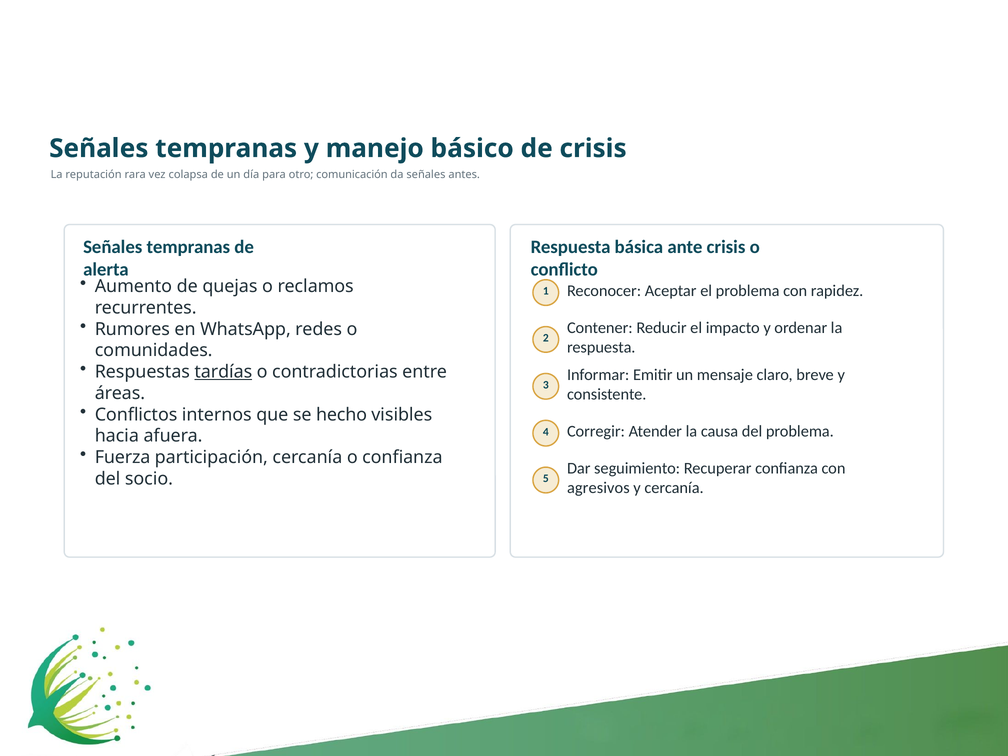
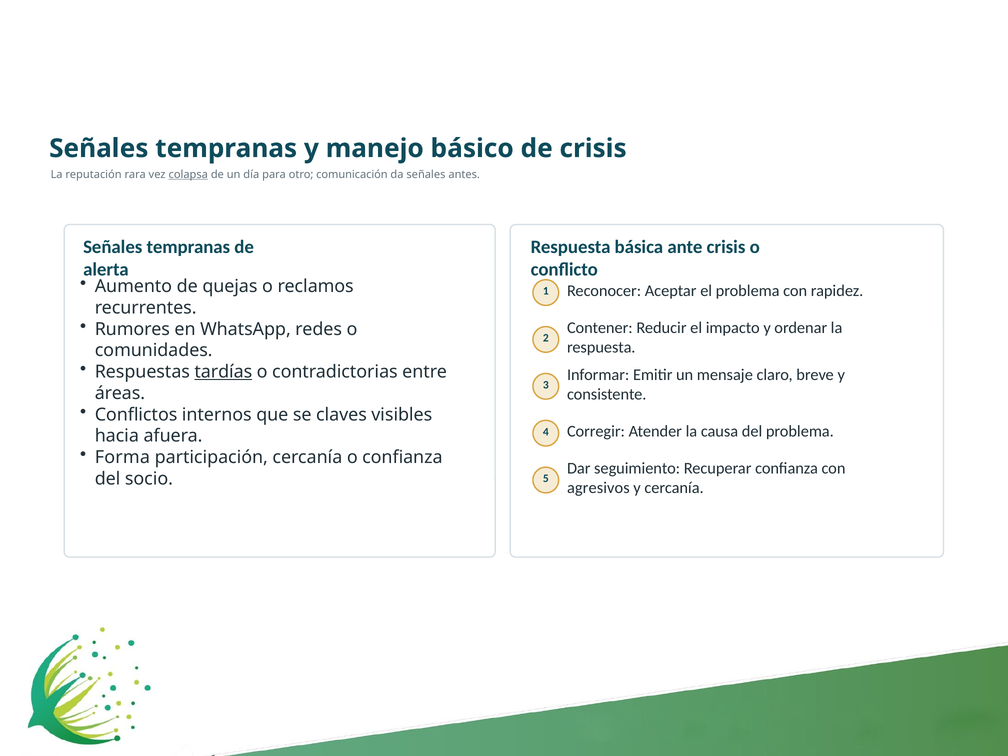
colapsa underline: none -> present (188, 175)
hecho: hecho -> claves (341, 415)
Fuerza: Fuerza -> Forma (122, 457)
